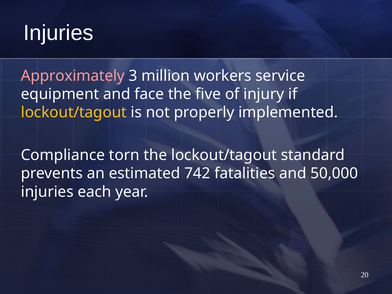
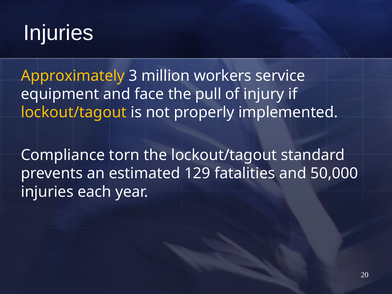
Approximately colour: pink -> yellow (73, 76)
five: five -> pull (208, 94)
742: 742 -> 129 (197, 173)
